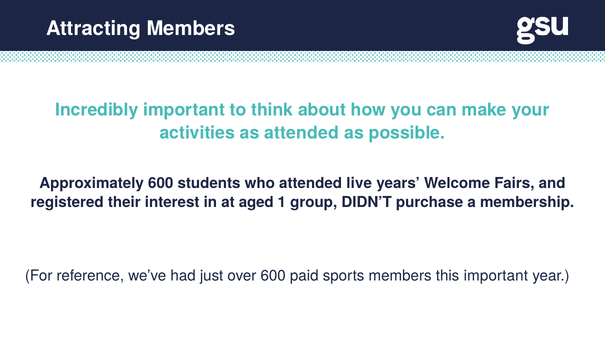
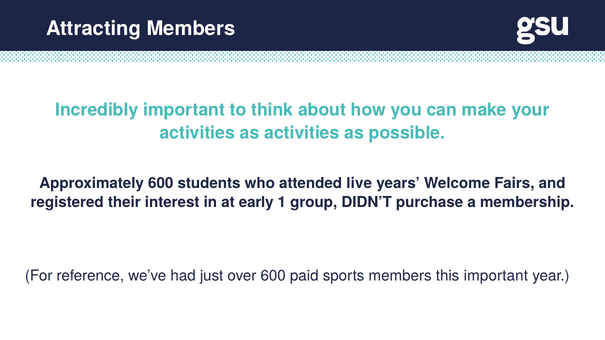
as attended: attended -> activities (302, 133)
aged: aged -> early (256, 203)
